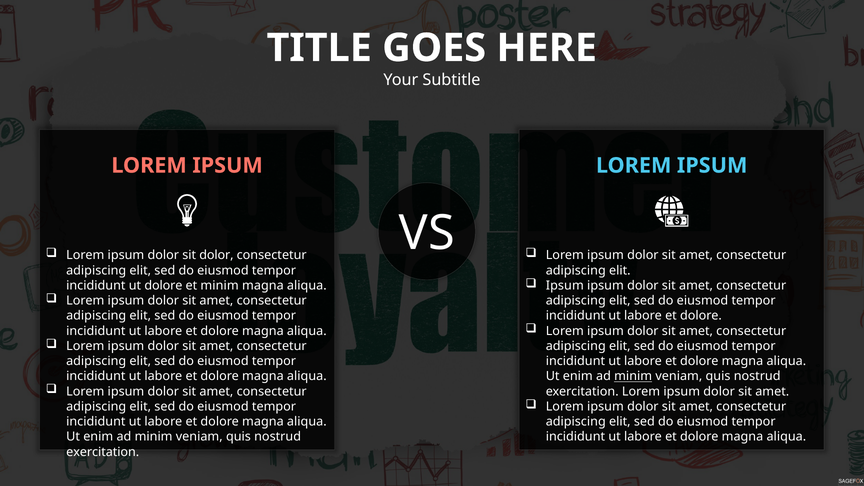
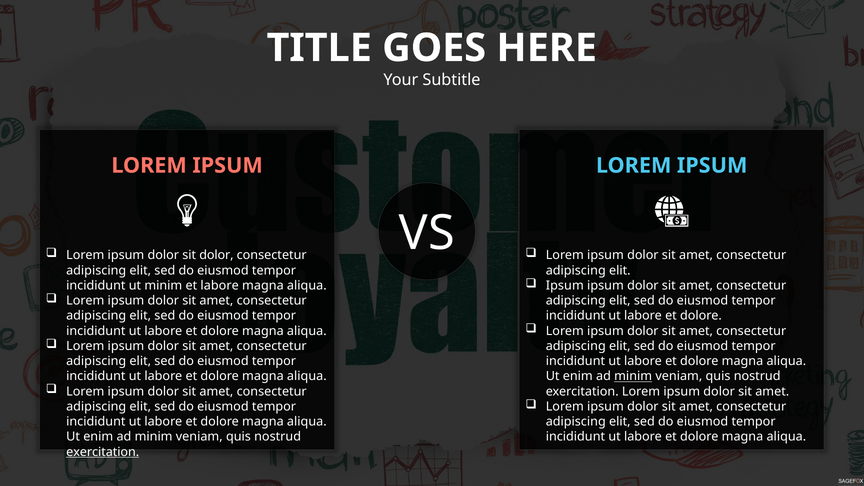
ut dolore: dolore -> minim (163, 285)
et minim: minim -> labore (220, 285)
exercitation underline: none -> present (103, 452)
